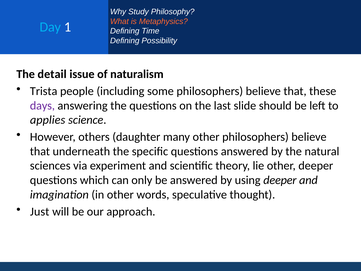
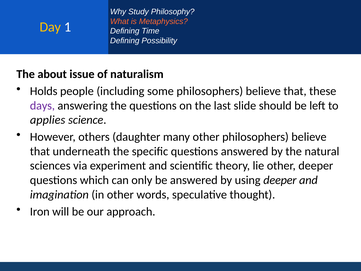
Day colour: light blue -> yellow (50, 27)
detail: detail -> about (52, 74)
Trista: Trista -> Holds (44, 91)
Just: Just -> Iron (40, 211)
